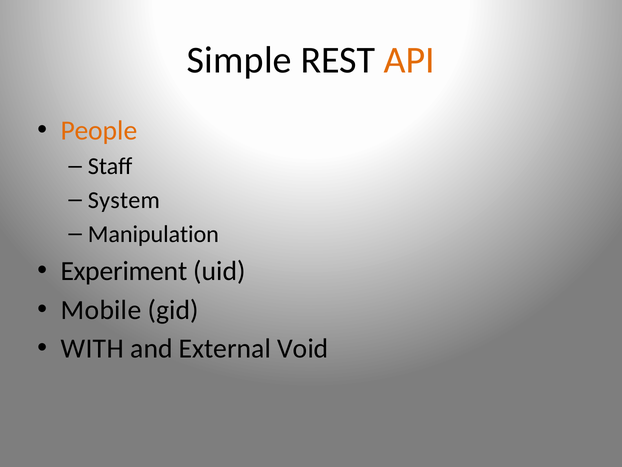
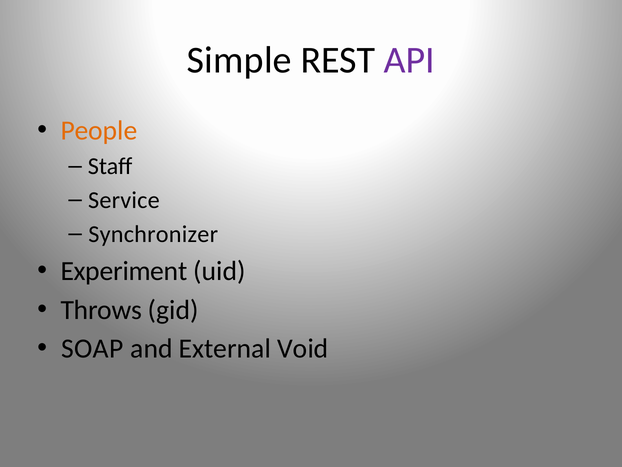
API colour: orange -> purple (409, 60)
System: System -> Service (124, 200)
Manipulation: Manipulation -> Synchronizer (153, 234)
Mobile: Mobile -> Throws (101, 310)
WITH: WITH -> SOAP (92, 348)
